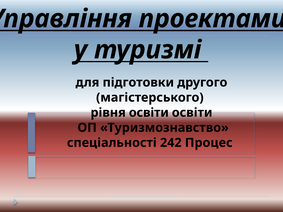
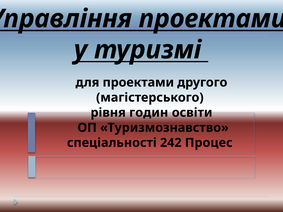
для підготовки: підготовки -> проектами (138, 83)
рівня освіти: освіти -> годин (149, 113)
